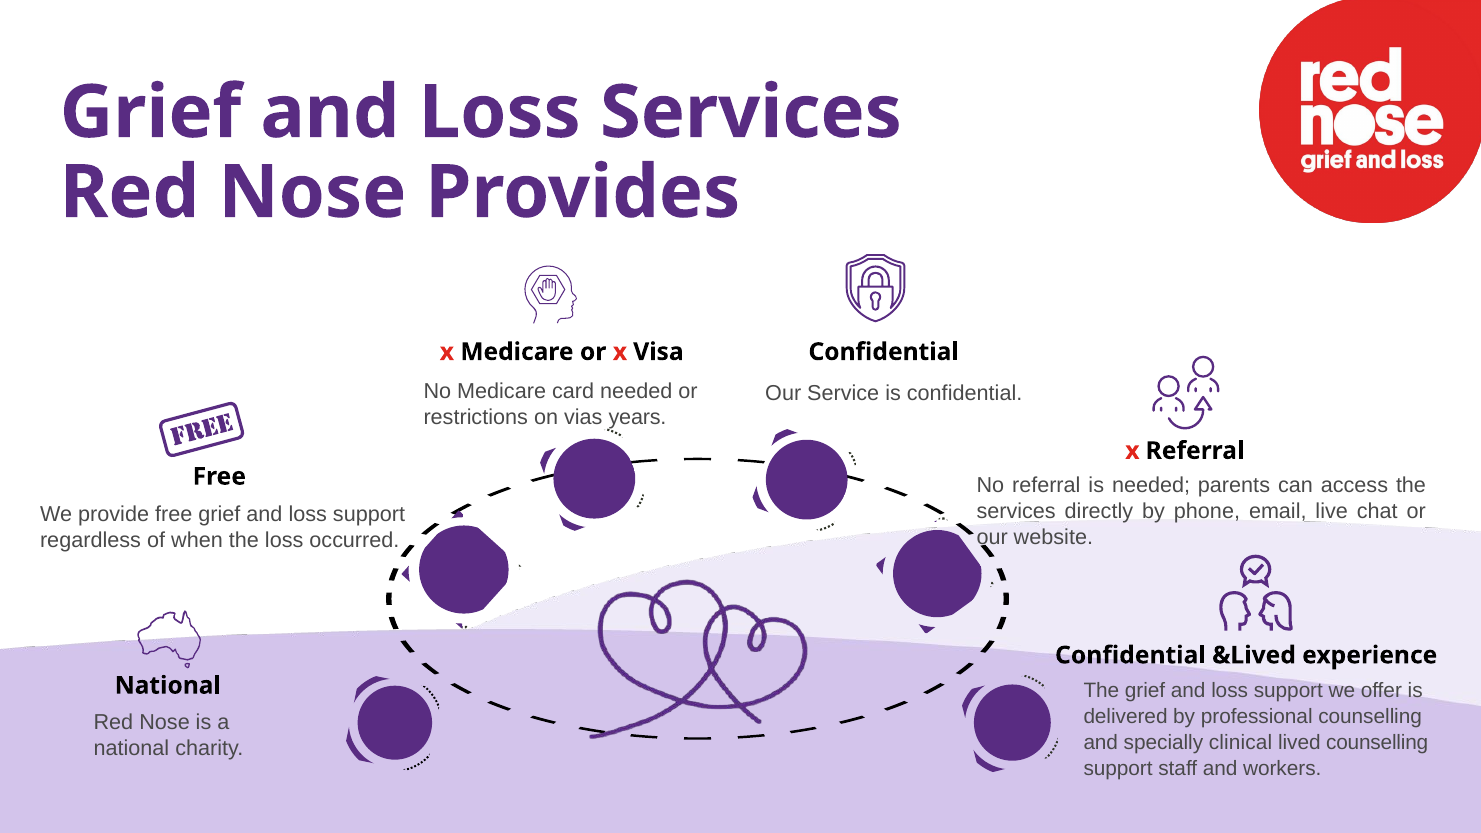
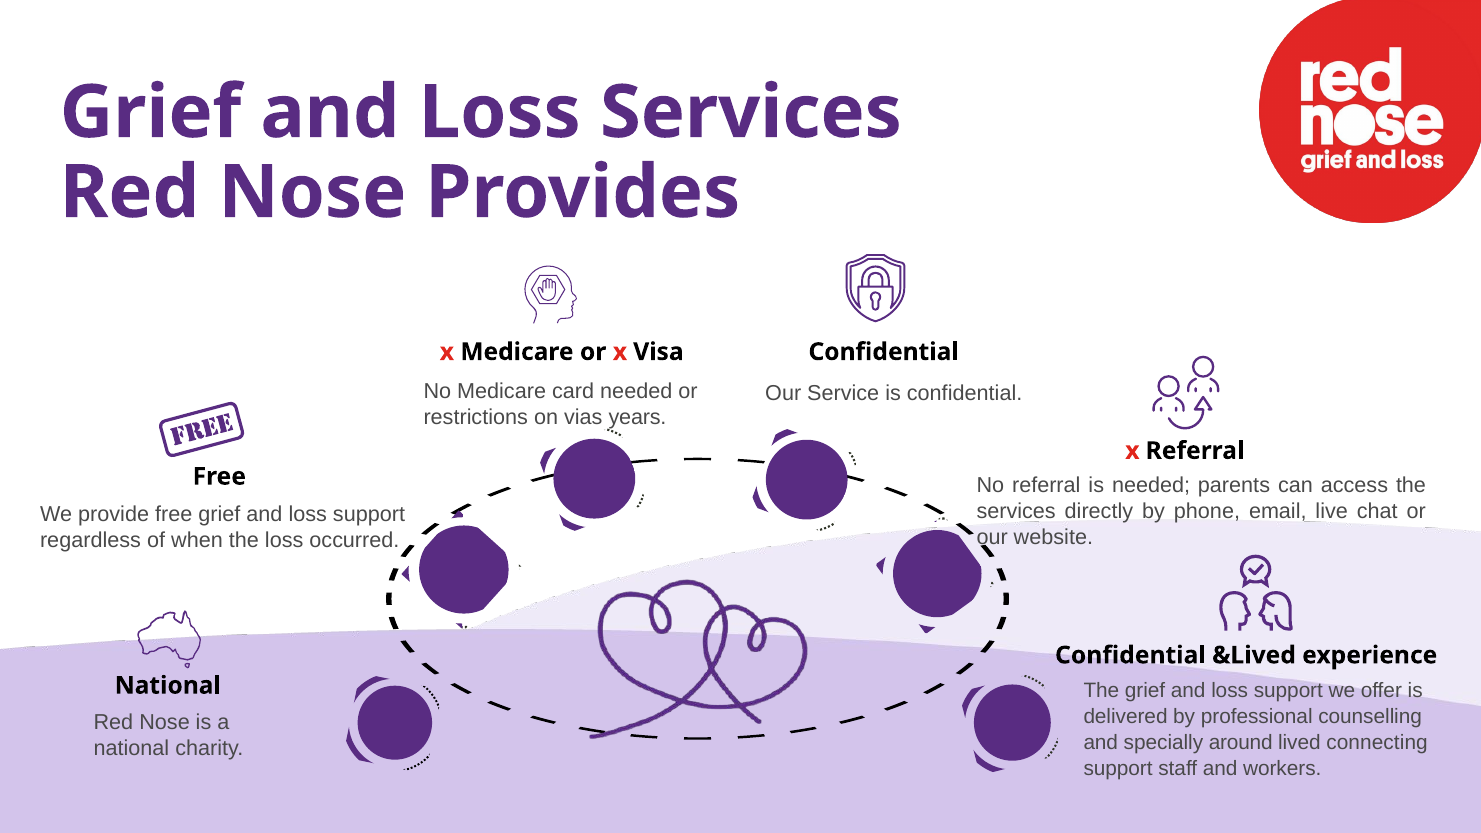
clinical: clinical -> around (1241, 743)
lived counselling: counselling -> connecting (1377, 743)
